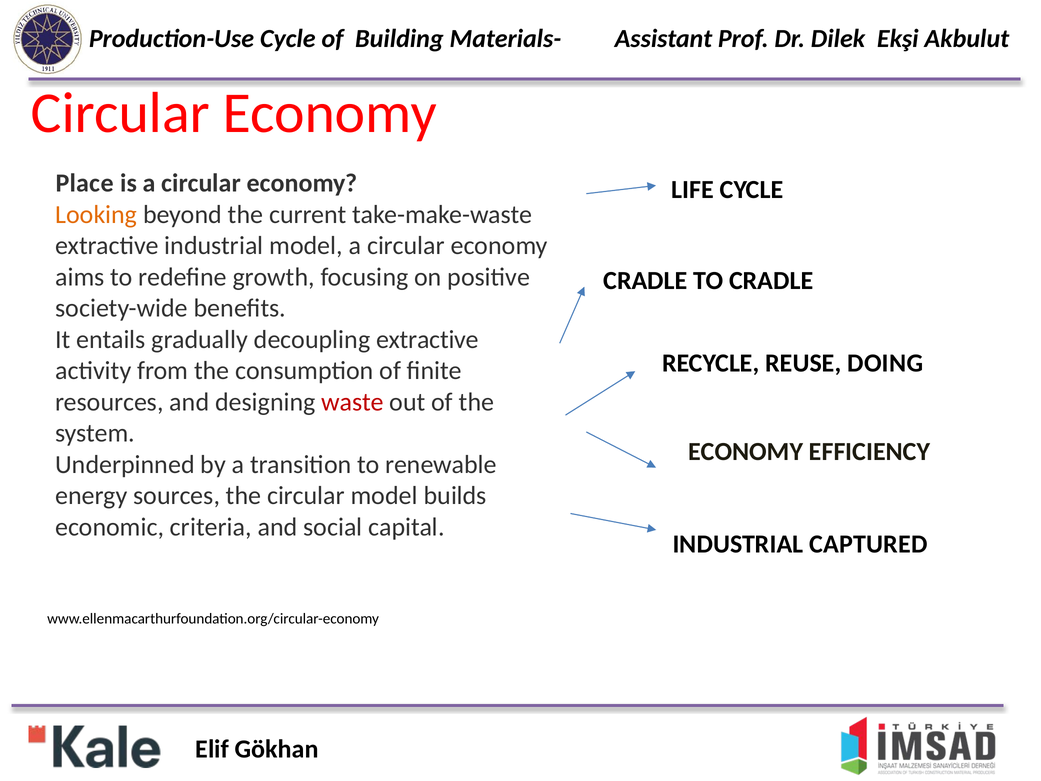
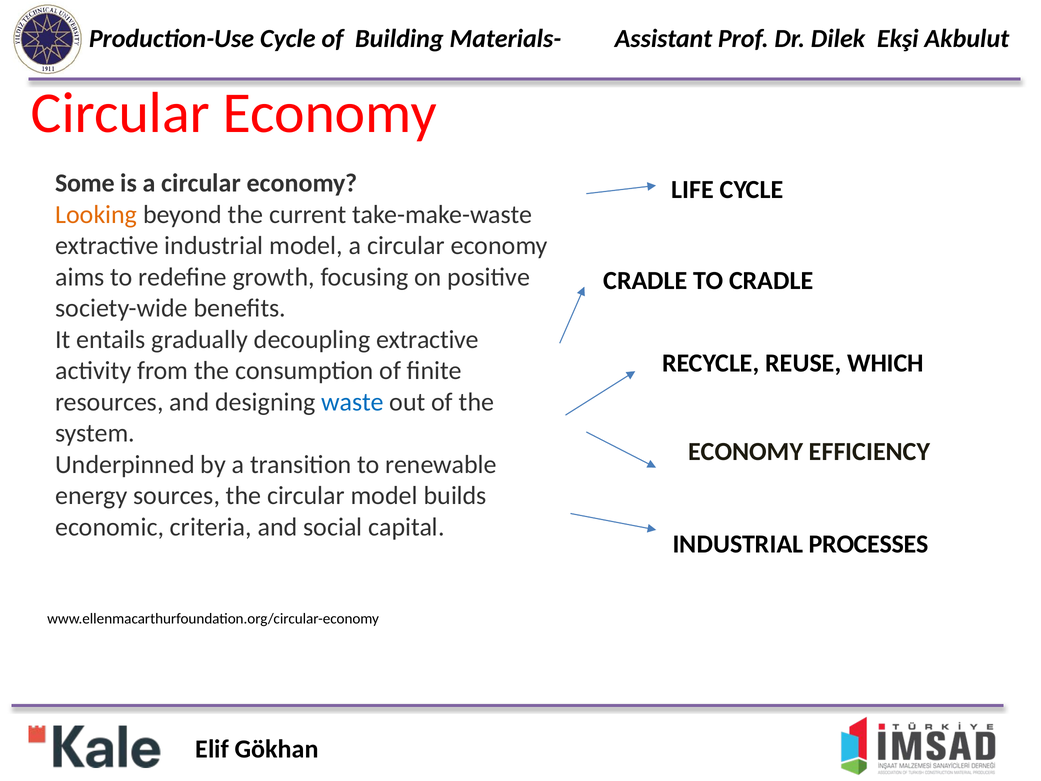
Place: Place -> Some (85, 183)
DOING: DOING -> WHICH (885, 363)
waste colour: red -> blue (352, 402)
CAPTURED: CAPTURED -> PROCESSES (869, 544)
